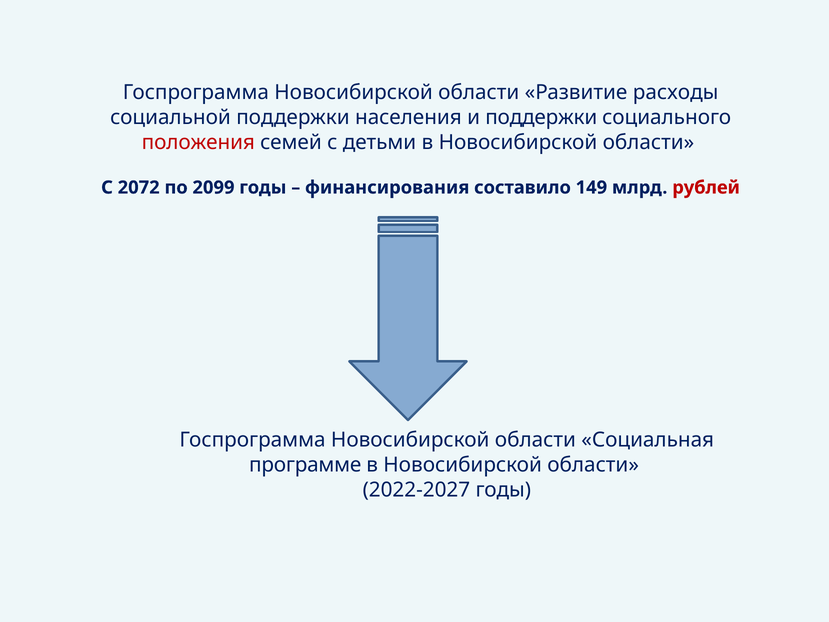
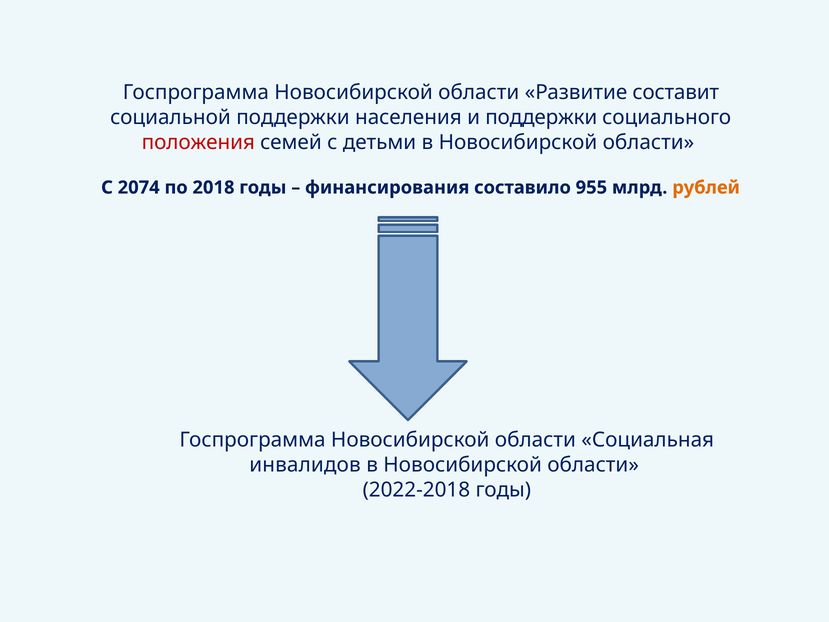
расходы: расходы -> составит (676, 92)
2072: 2072 -> 2074 (139, 187)
2099: 2099 -> 2018 (213, 187)
149: 149 -> 955 (591, 187)
рублей colour: red -> orange (706, 187)
программе: программе -> инвалидов (305, 465)
2022-2027: 2022-2027 -> 2022-2018 (416, 490)
